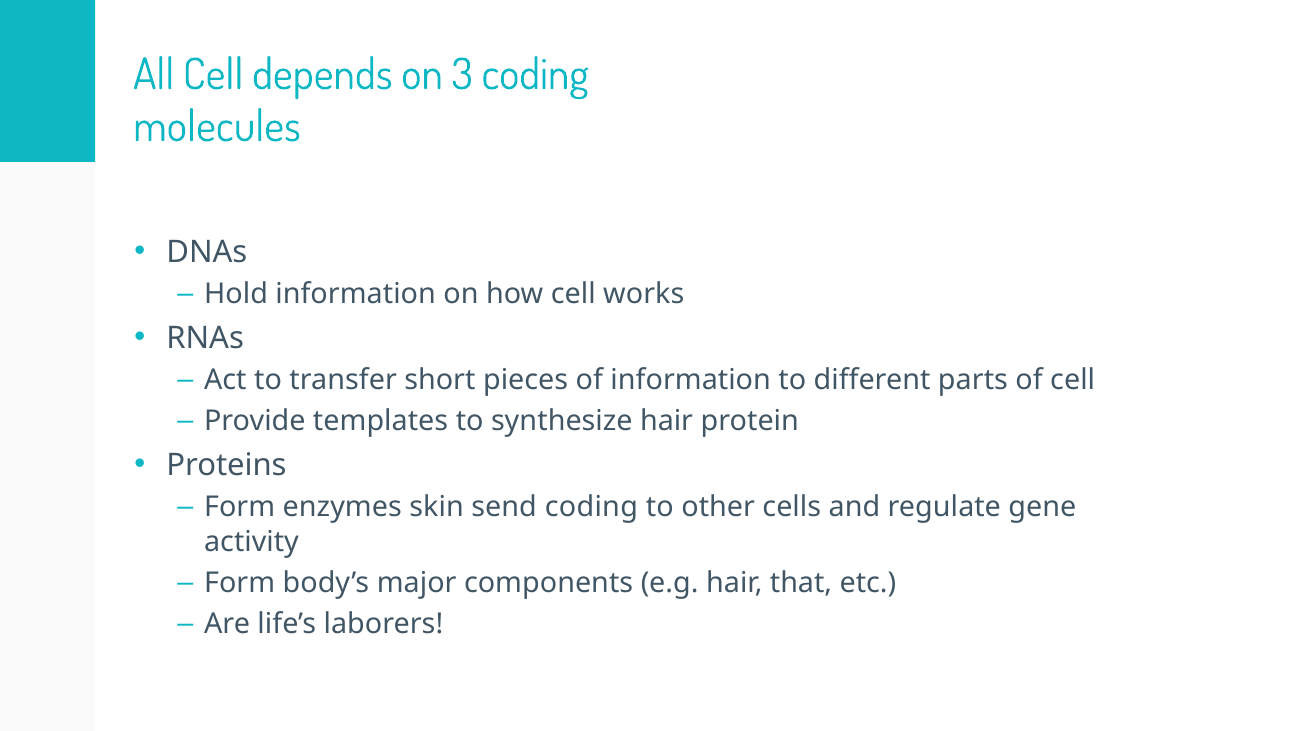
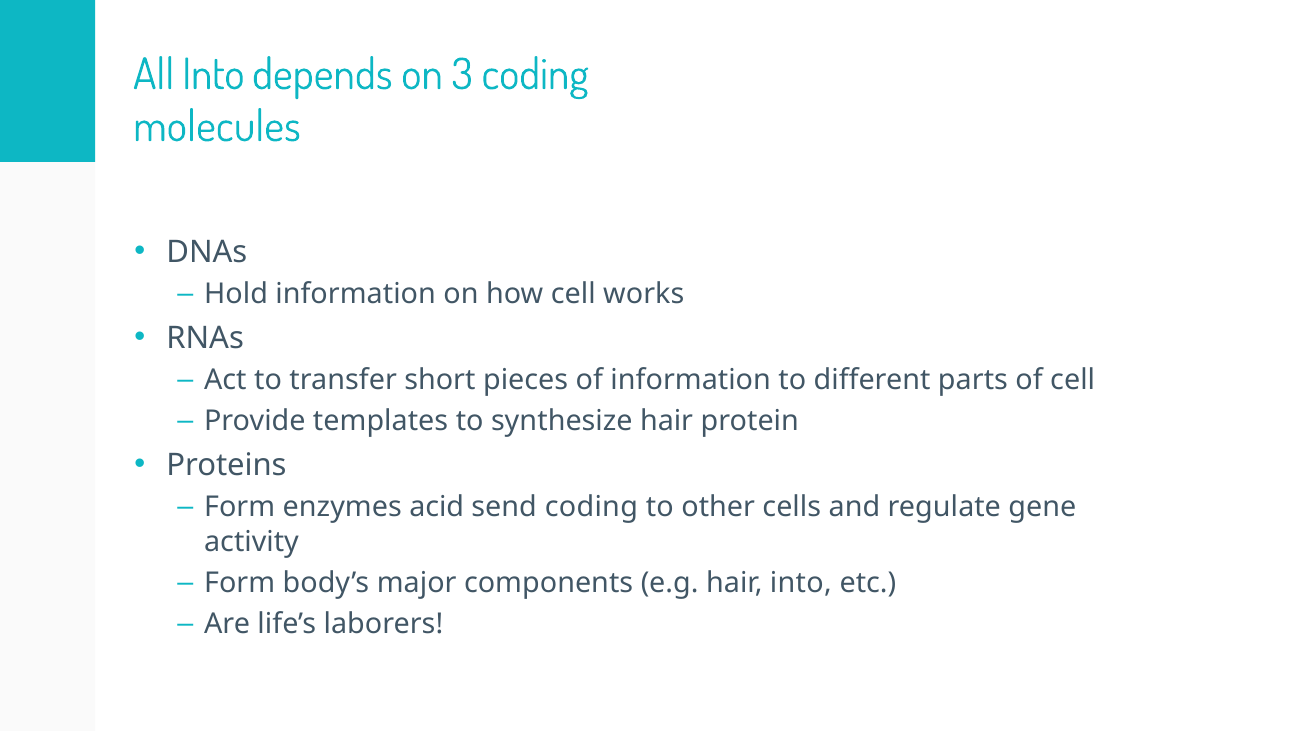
All Cell: Cell -> Into (213, 75)
skin: skin -> acid (437, 508)
hair that: that -> into (801, 583)
